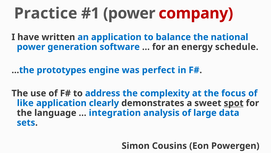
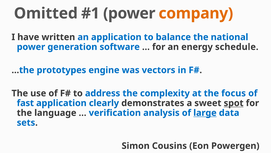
Practice: Practice -> Omitted (46, 13)
company colour: red -> orange (196, 13)
perfect: perfect -> vectors (159, 70)
like: like -> fast (25, 103)
integration: integration -> verification (115, 112)
large underline: none -> present (205, 112)
